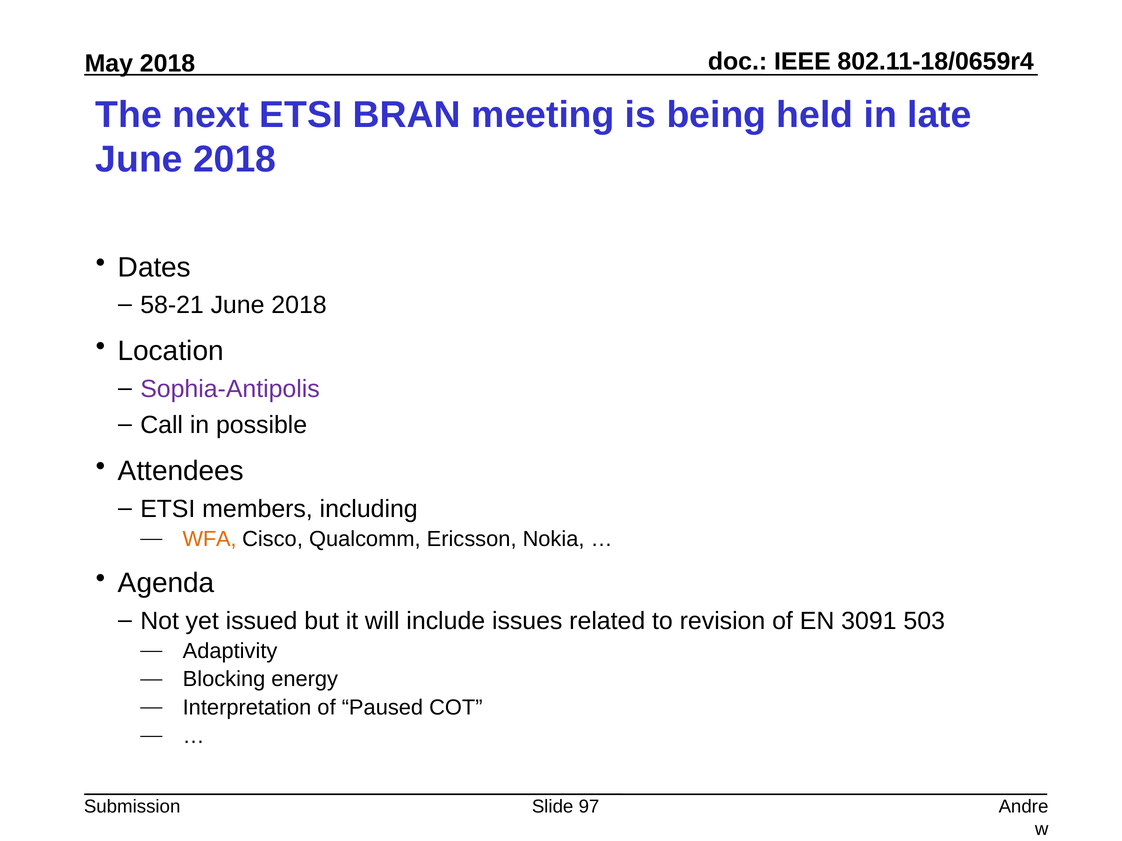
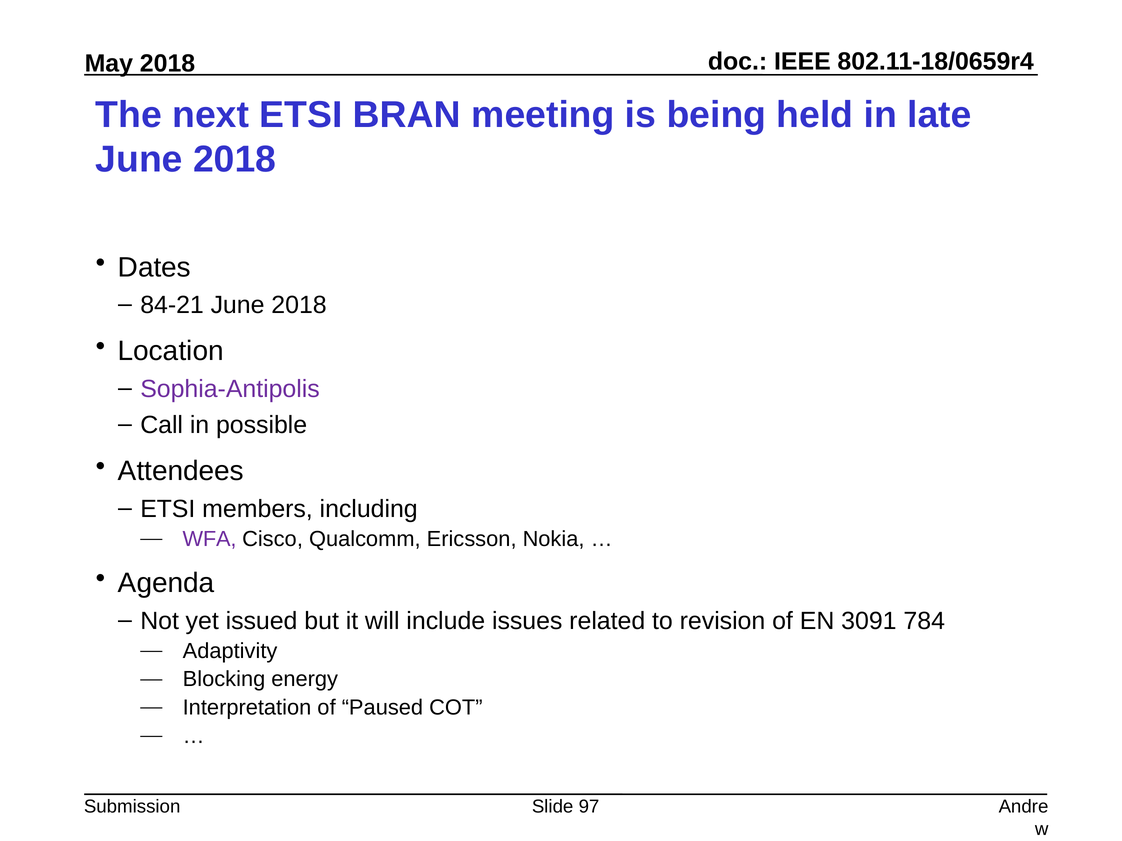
58-21: 58-21 -> 84-21 (172, 305)
WFA colour: orange -> purple (210, 539)
503: 503 -> 784 (924, 621)
